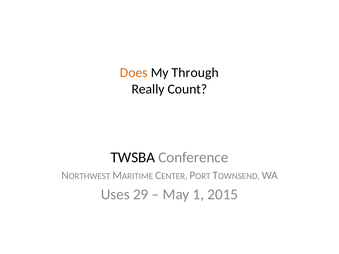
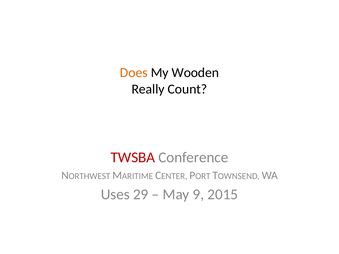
Through: Through -> Wooden (195, 73)
TWSBA colour: black -> red (133, 158)
1: 1 -> 9 (198, 195)
